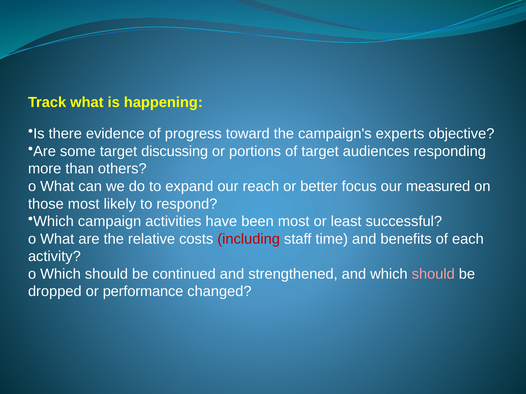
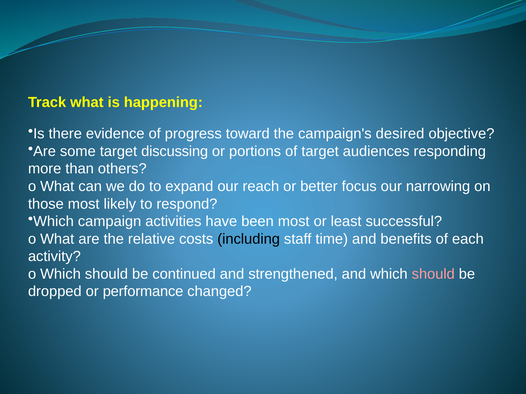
experts: experts -> desired (400, 134)
measured: measured -> narrowing (438, 187)
including colour: red -> black (249, 239)
